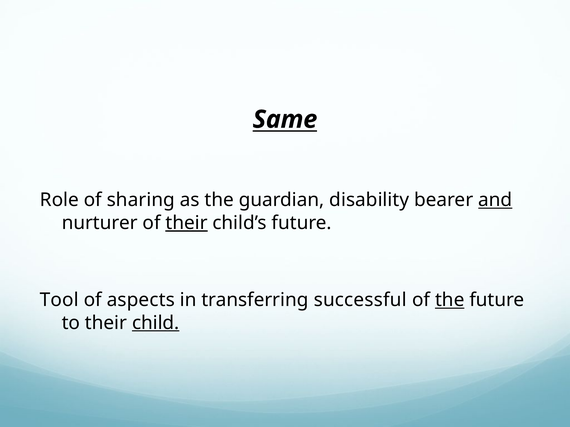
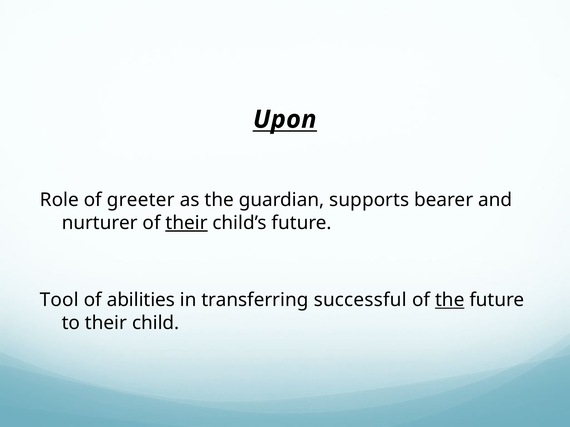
Same: Same -> Upon (285, 120)
sharing: sharing -> greeter (141, 200)
disability: disability -> supports (369, 200)
and underline: present -> none (495, 200)
aspects: aspects -> abilities (141, 300)
child underline: present -> none (156, 323)
